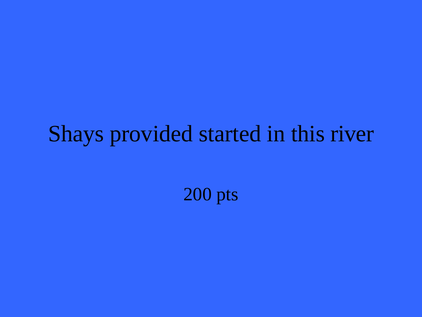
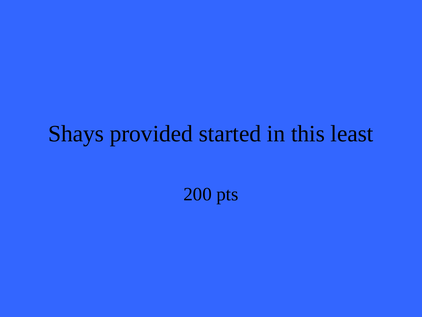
river: river -> least (352, 134)
